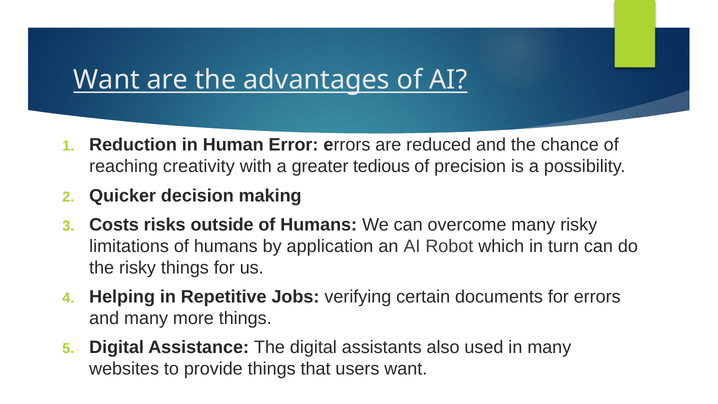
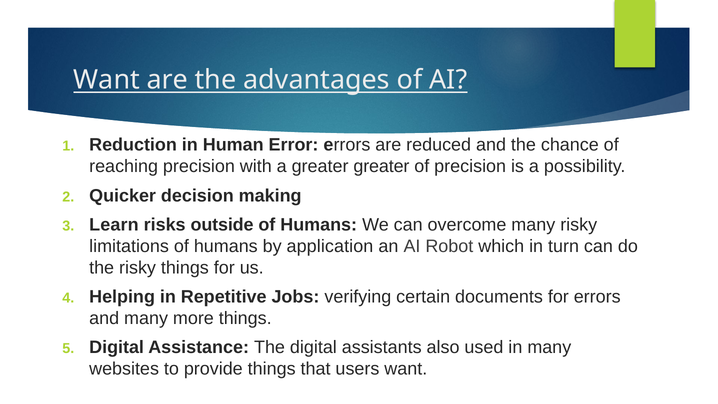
reaching creativity: creativity -> precision (199, 166)
greater tedious: tedious -> greater (381, 166)
Costs: Costs -> Learn (114, 225)
